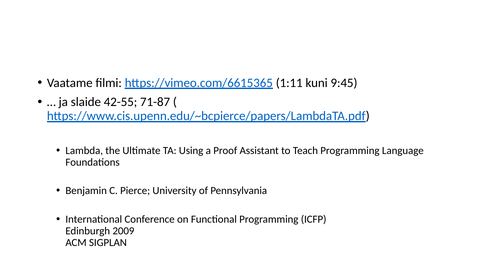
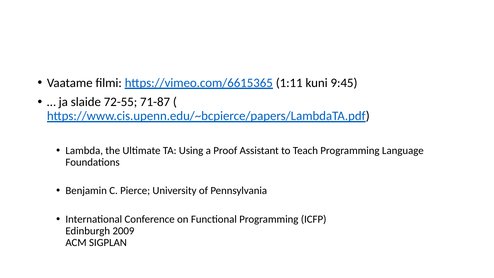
42-55: 42-55 -> 72-55 (121, 102)
